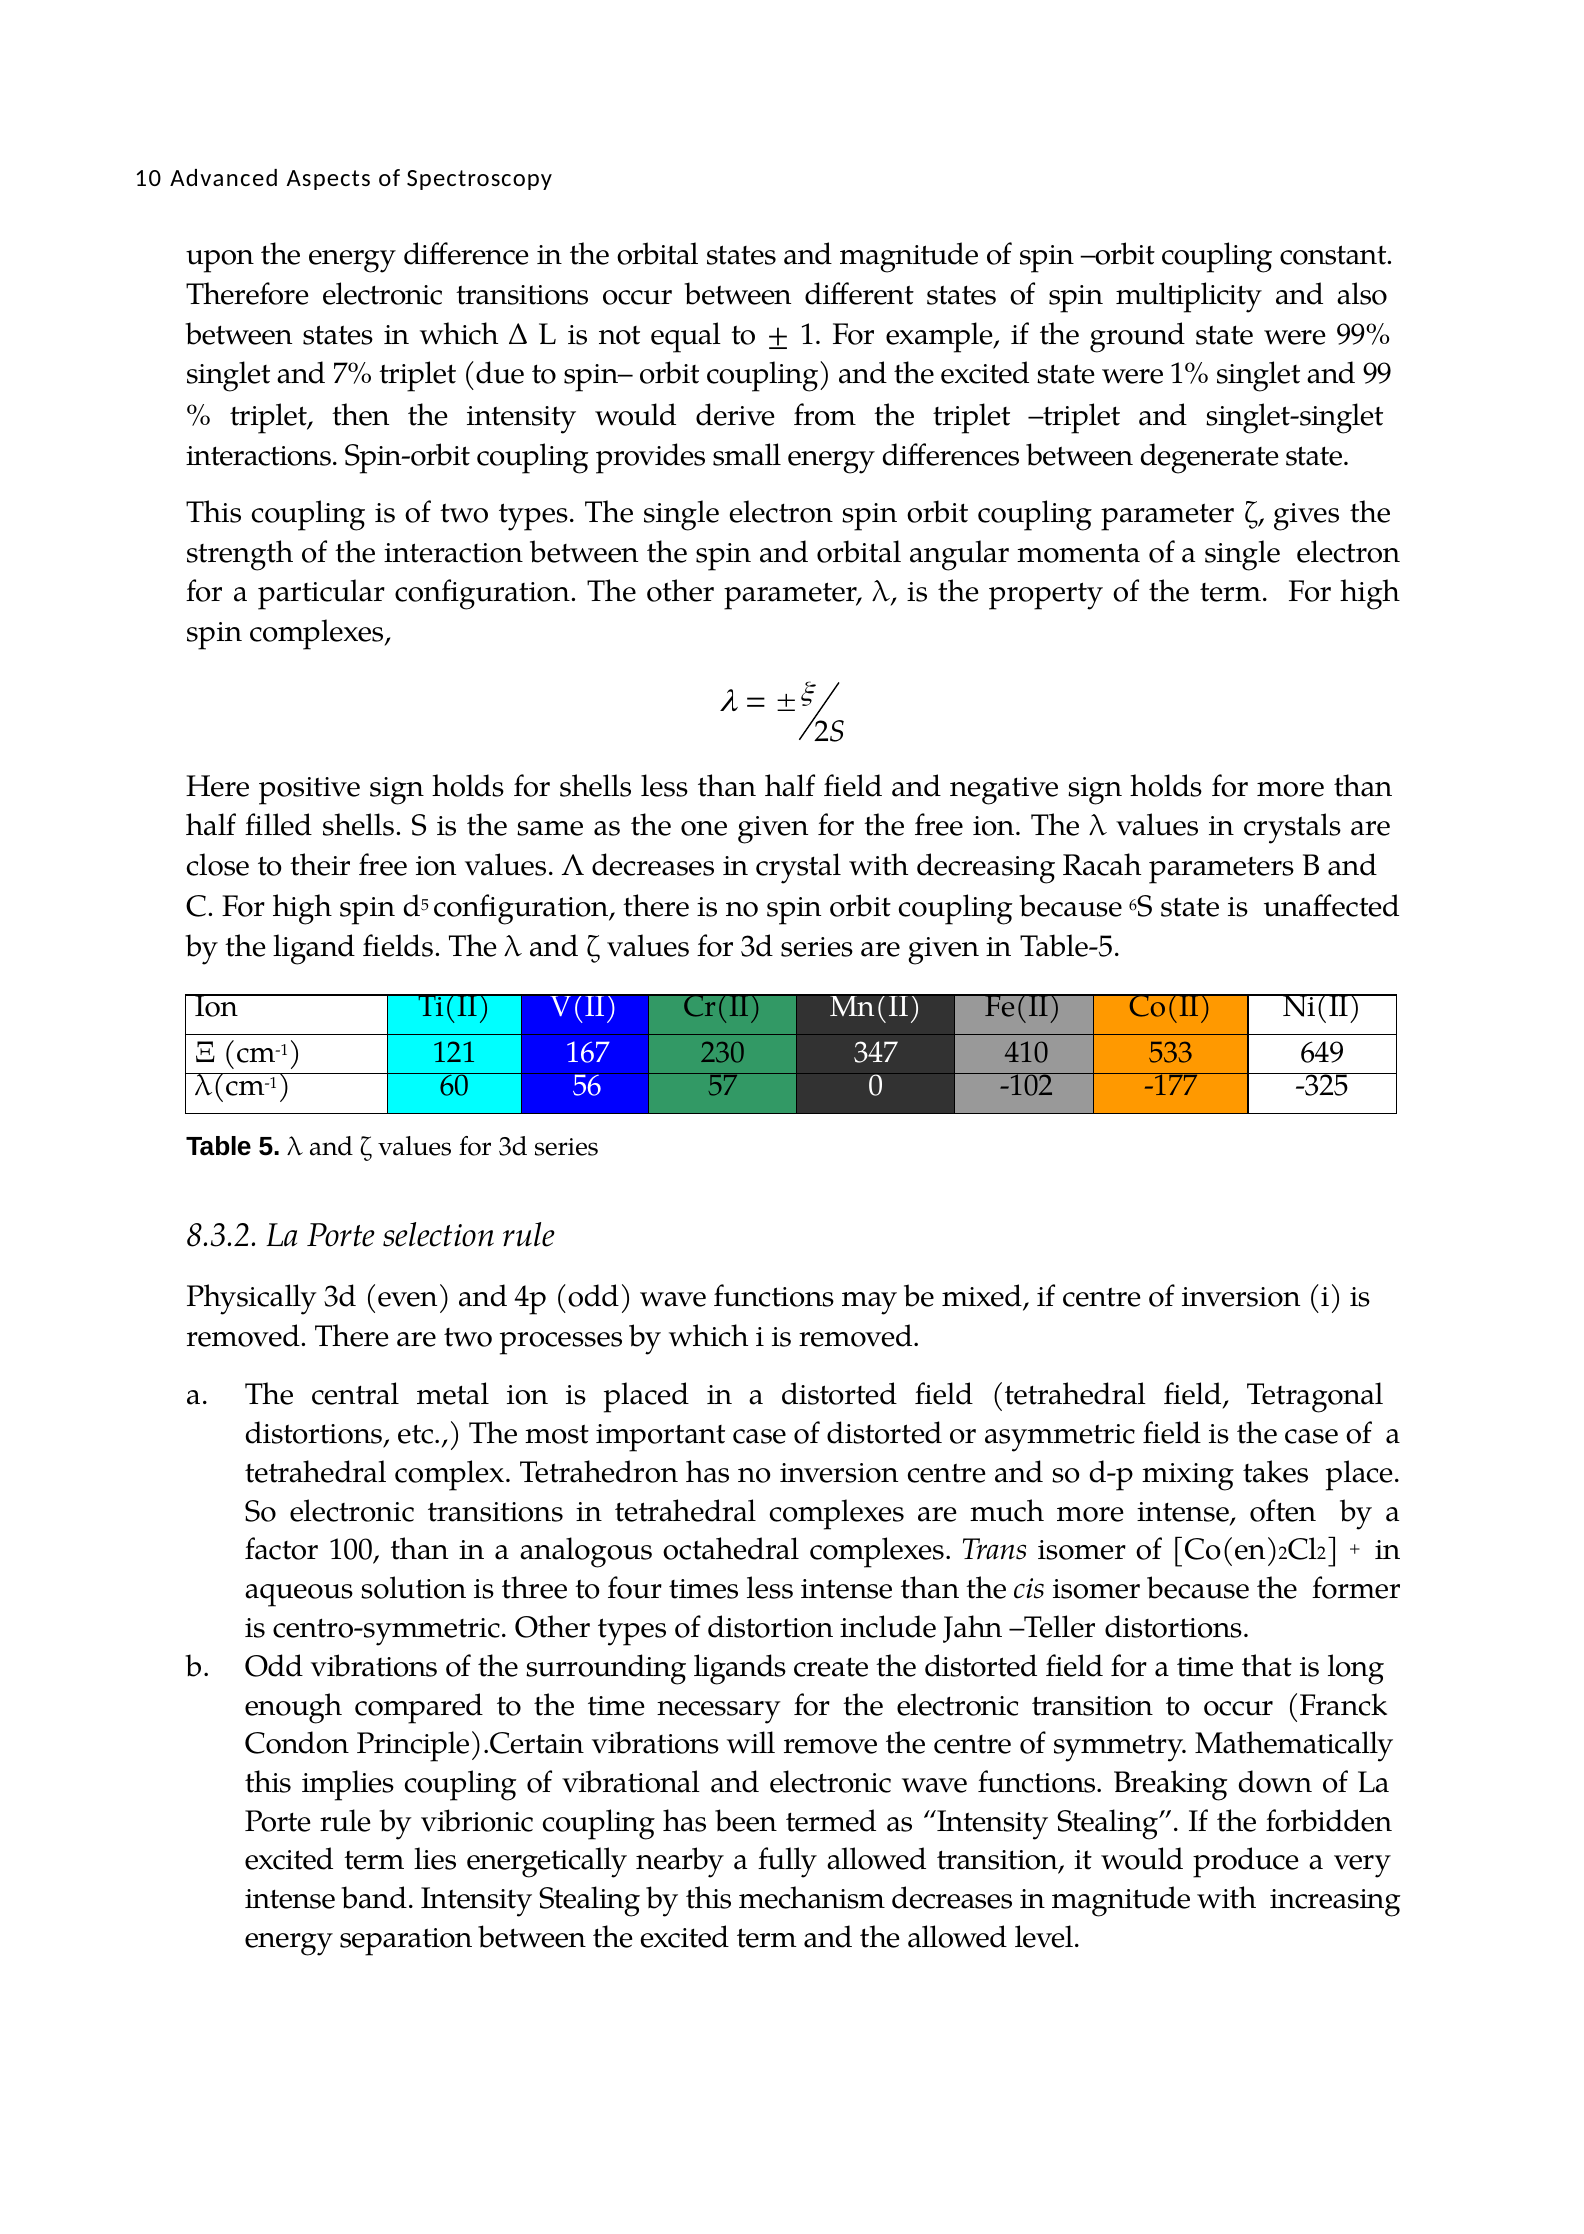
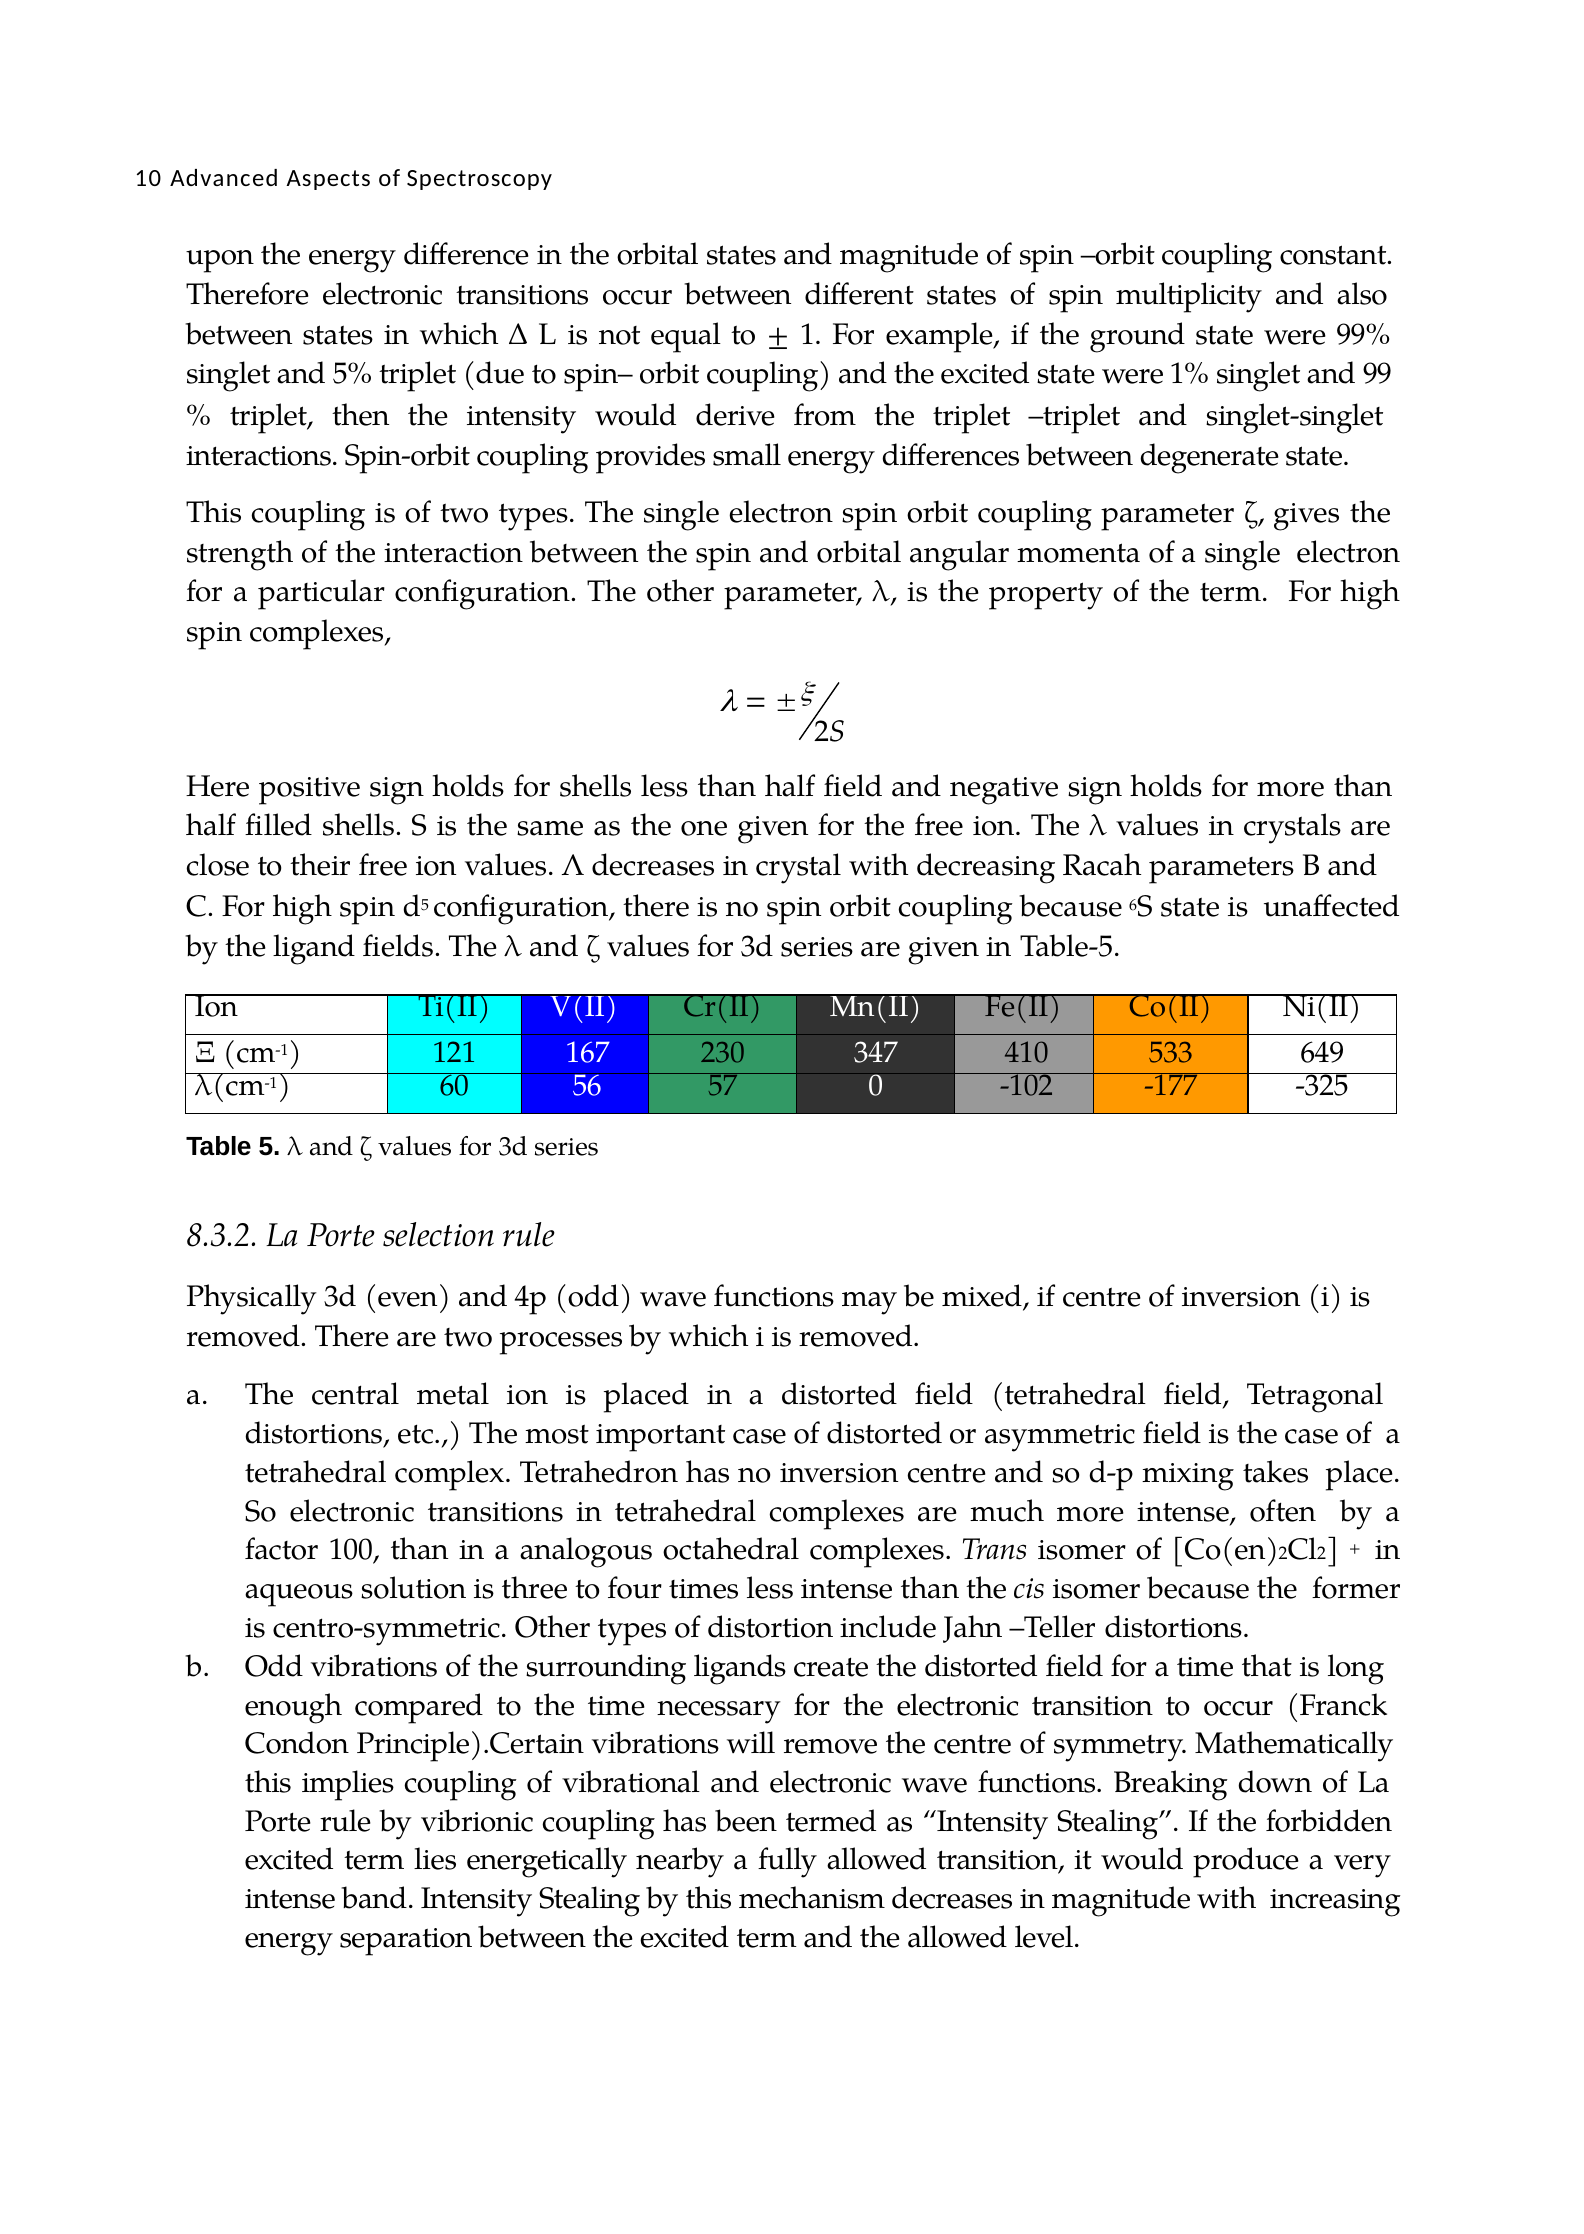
7%: 7% -> 5% (353, 374)
